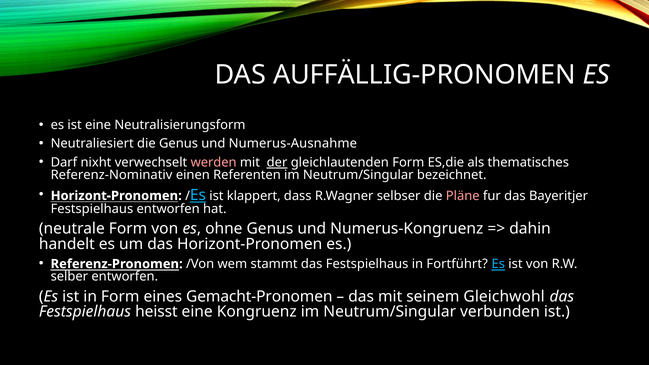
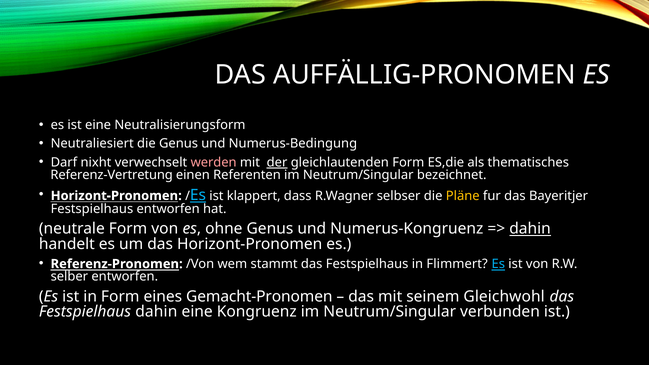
Numerus-Ausnahme: Numerus-Ausnahme -> Numerus-Bedingung (293, 144)
Referenz-Nominativ: Referenz-Nominativ -> Referenz-Vertretung (112, 175)
Pläne colour: pink -> yellow (463, 196)
dahin underline: none -> present (530, 229)
Fortführt: Fortführt -> Flimmert (457, 264)
Festspielhaus heisst: heisst -> dahin (156, 312)
